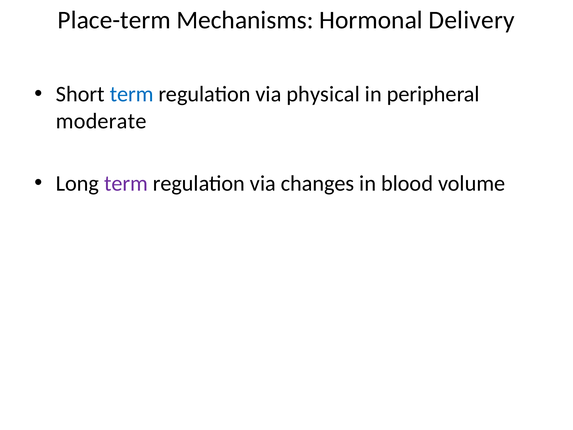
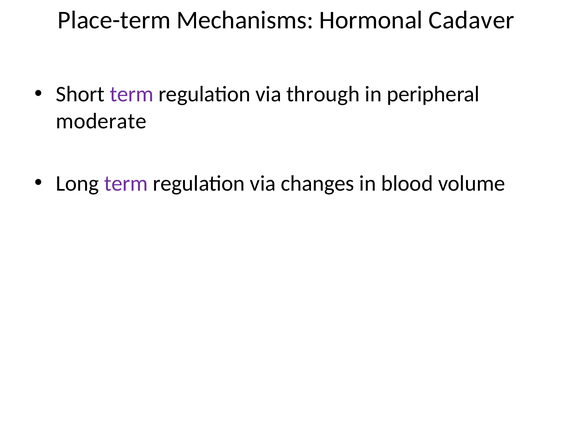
Delivery: Delivery -> Cadaver (472, 20)
term colour: blue -> purple (132, 94)
physical: physical -> through (323, 94)
